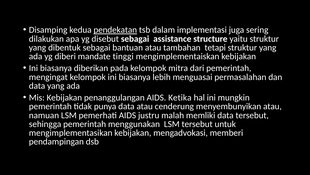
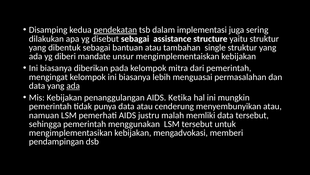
tetapi: tetapi -> single (215, 47)
tinggi: tinggi -> unsur (123, 56)
ada underline: none -> present (73, 86)
